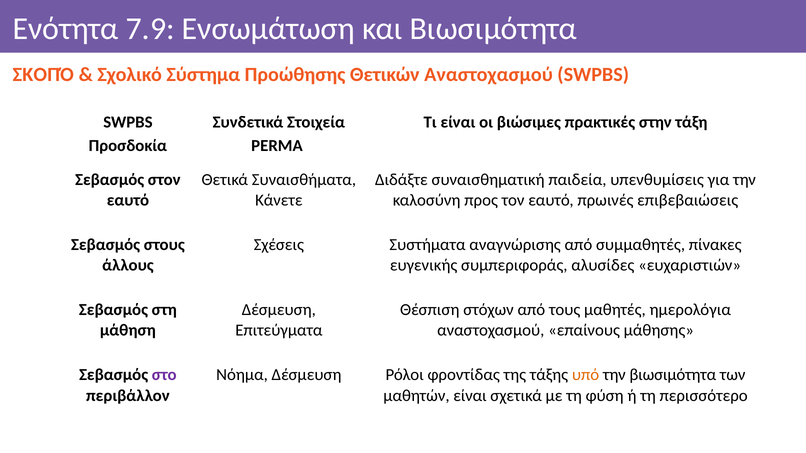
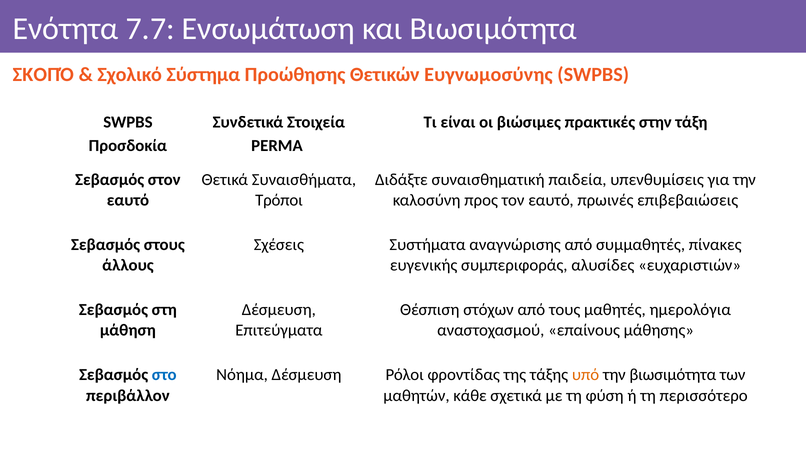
7.9: 7.9 -> 7.7 (150, 29)
Θετικών Αναστοχασμού: Αναστοχασμού -> Ευγνωμοσύνης (488, 75)
Κάνετε: Κάνετε -> Τρόποι (279, 201)
στο colour: purple -> blue (164, 375)
μαθητών είναι: είναι -> κάθε (470, 396)
